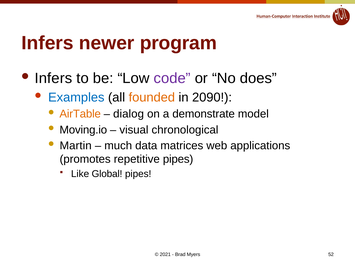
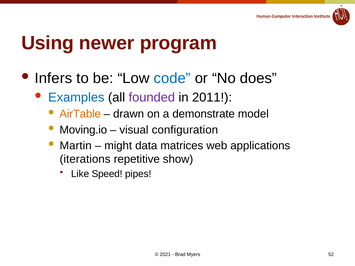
Infers: Infers -> Using (48, 43)
code colour: purple -> blue (172, 78)
founded colour: orange -> purple (152, 97)
2090: 2090 -> 2011 (212, 97)
dialog: dialog -> drawn (129, 114)
chronological: chronological -> configuration (185, 130)
much: much -> might (118, 146)
promotes: promotes -> iterations (85, 159)
repetitive pipes: pipes -> show (178, 159)
Global: Global -> Speed (107, 174)
